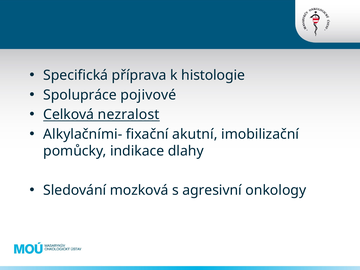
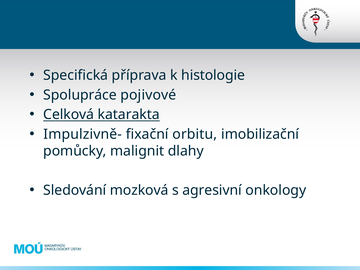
nezralost: nezralost -> katarakta (129, 115)
Alkylačními-: Alkylačními- -> Impulzivně- (83, 134)
akutní: akutní -> orbitu (195, 134)
indikace: indikace -> malignit (137, 151)
